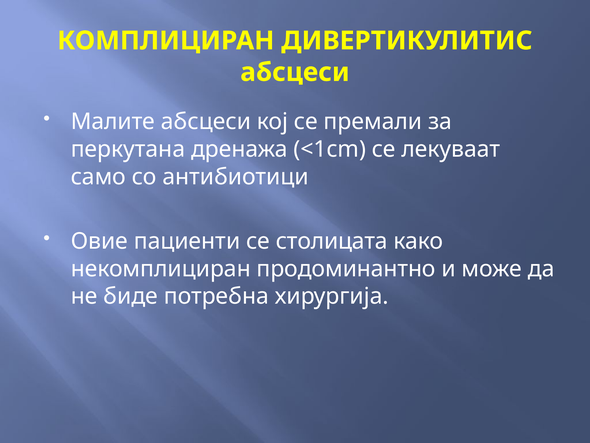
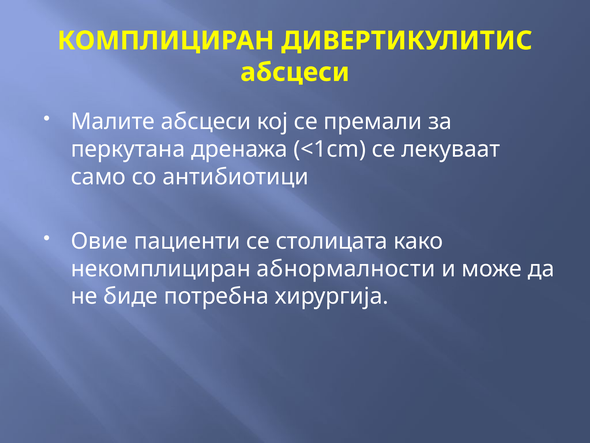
продоминантно: продоминантно -> абнормалности (346, 268)
